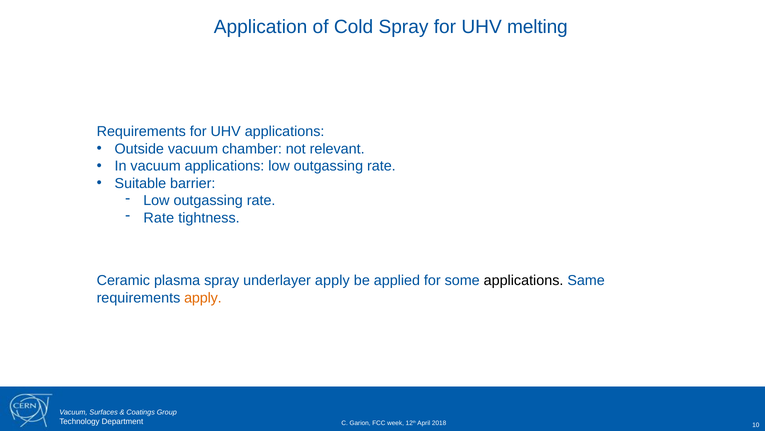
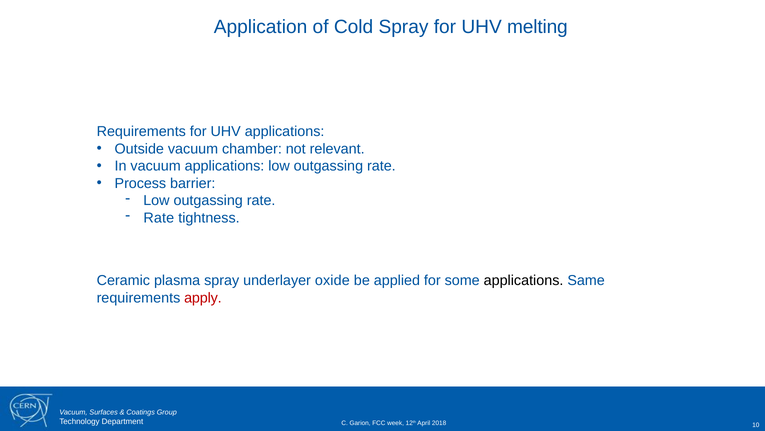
Suitable: Suitable -> Process (140, 183)
underlayer apply: apply -> oxide (332, 280)
apply colour: orange -> red (203, 297)
